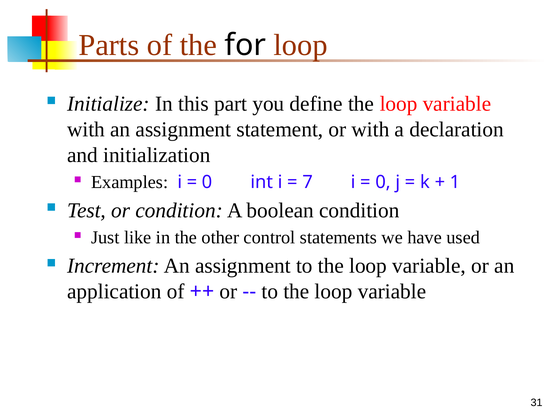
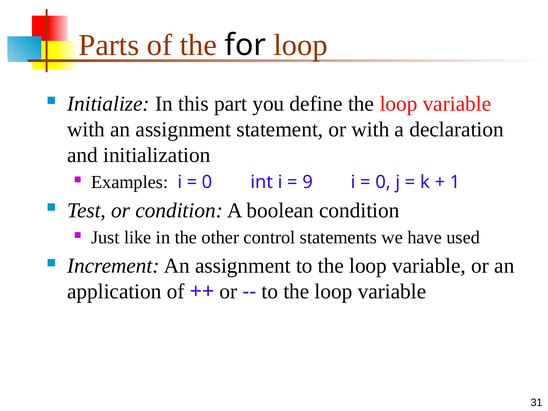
7: 7 -> 9 (308, 182)
